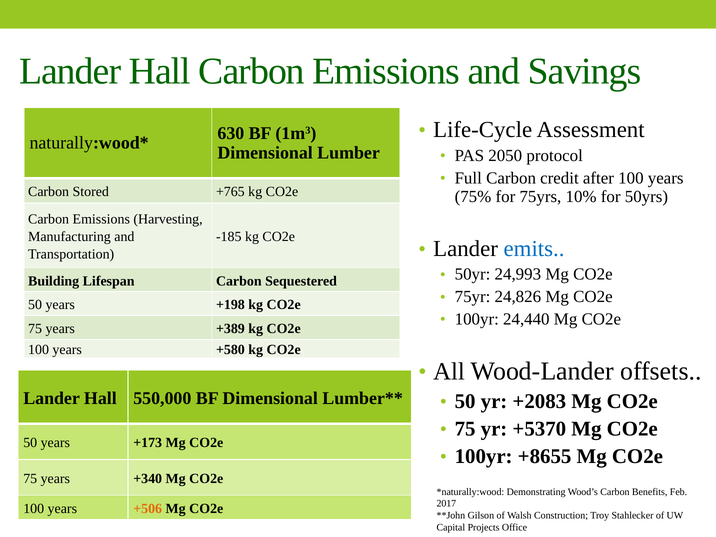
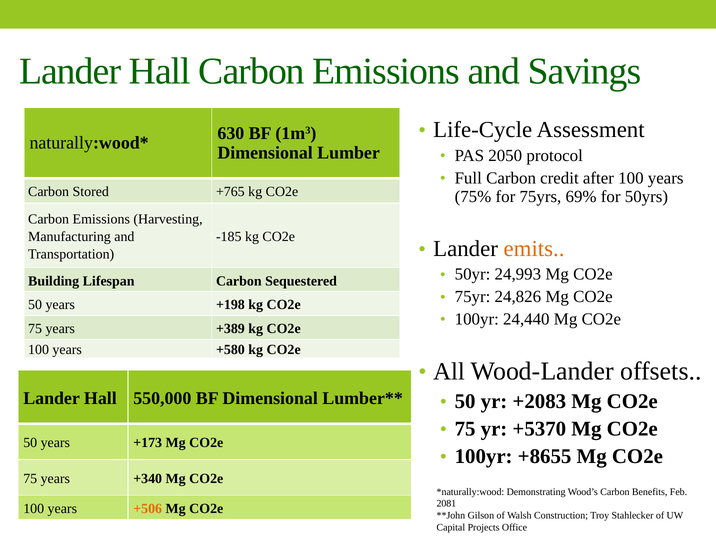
10%: 10% -> 69% (581, 197)
emits colour: blue -> orange (534, 249)
2017: 2017 -> 2081 (446, 504)
